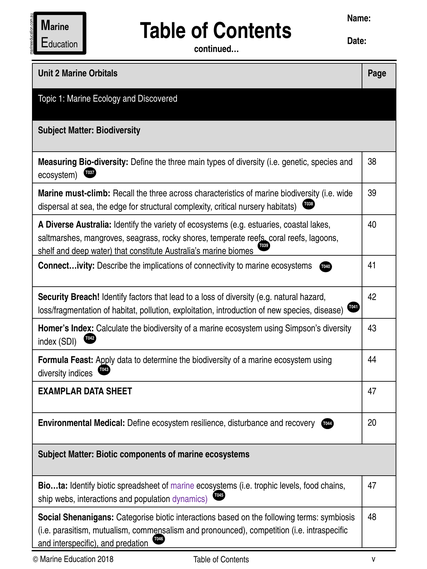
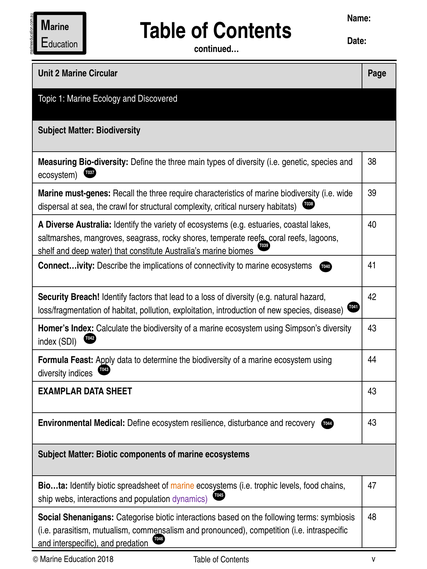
Orbitals: Orbitals -> Circular (103, 74)
must-climb: must-climb -> must-genes (88, 193)
across: across -> require (181, 193)
edge: edge -> crawl (118, 207)
SHEET 47: 47 -> 43 (372, 391)
recovery 20: 20 -> 43 (372, 423)
marine colour: purple -> orange (182, 486)
